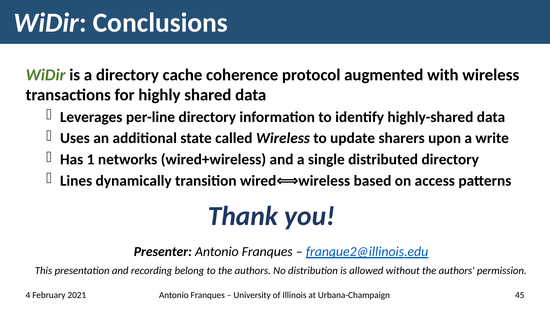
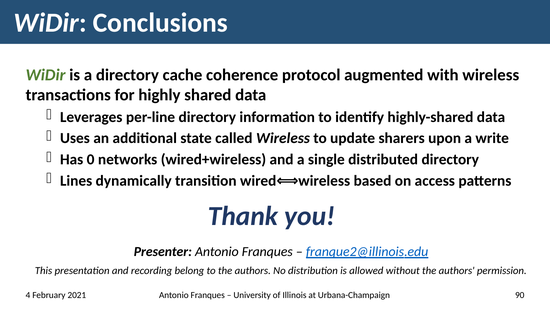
1: 1 -> 0 (91, 160)
45: 45 -> 90 (520, 295)
